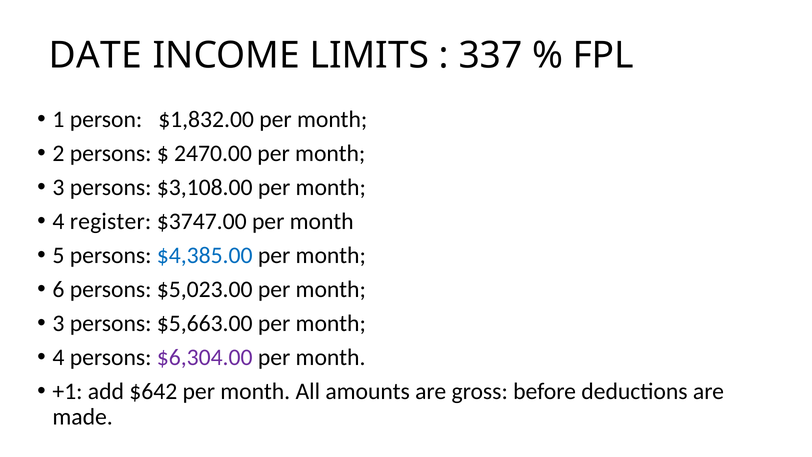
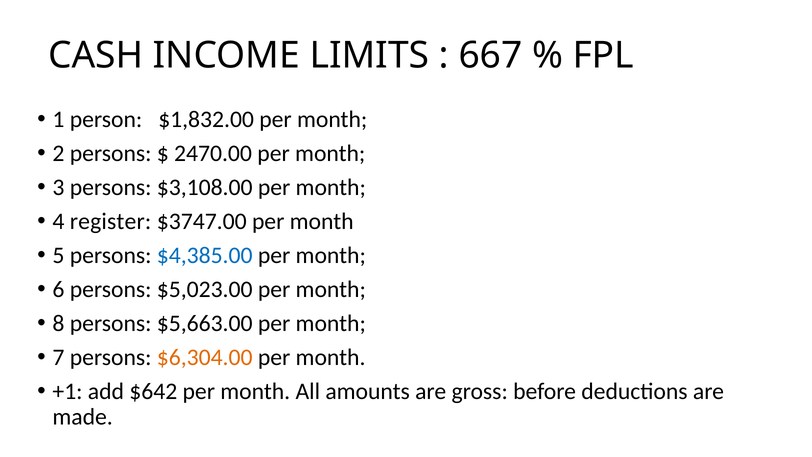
DATE: DATE -> CASH (96, 55)
337: 337 -> 667 (490, 55)
3: 3 -> 8 (58, 323)
4: 4 -> 7 (58, 357)
$6,304.00 colour: purple -> orange (205, 357)
